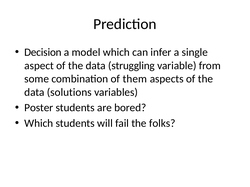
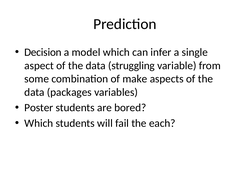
them: them -> make (135, 79)
solutions: solutions -> packages (69, 92)
folks: folks -> each (162, 124)
